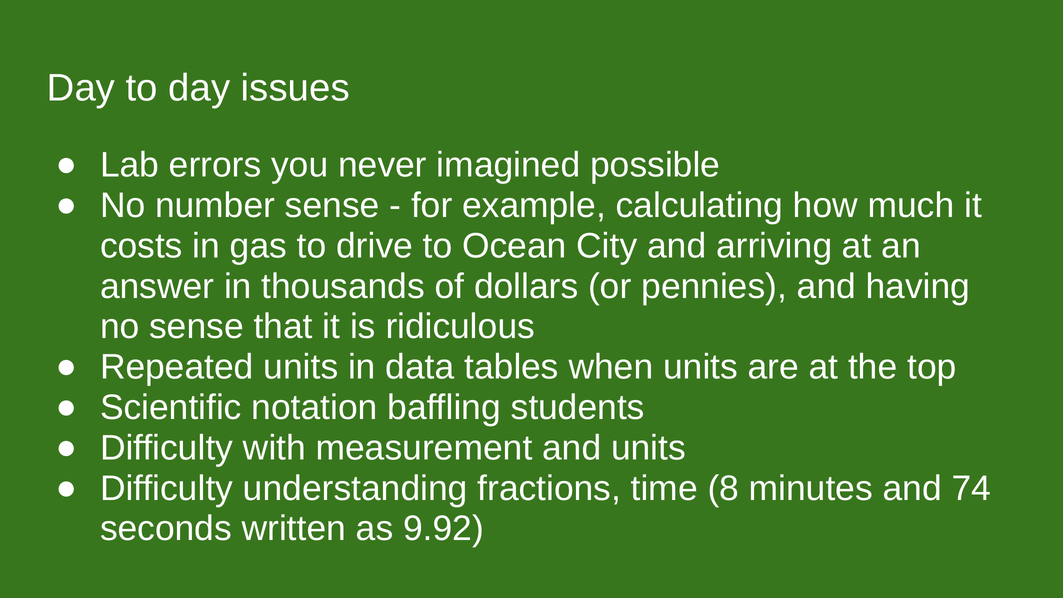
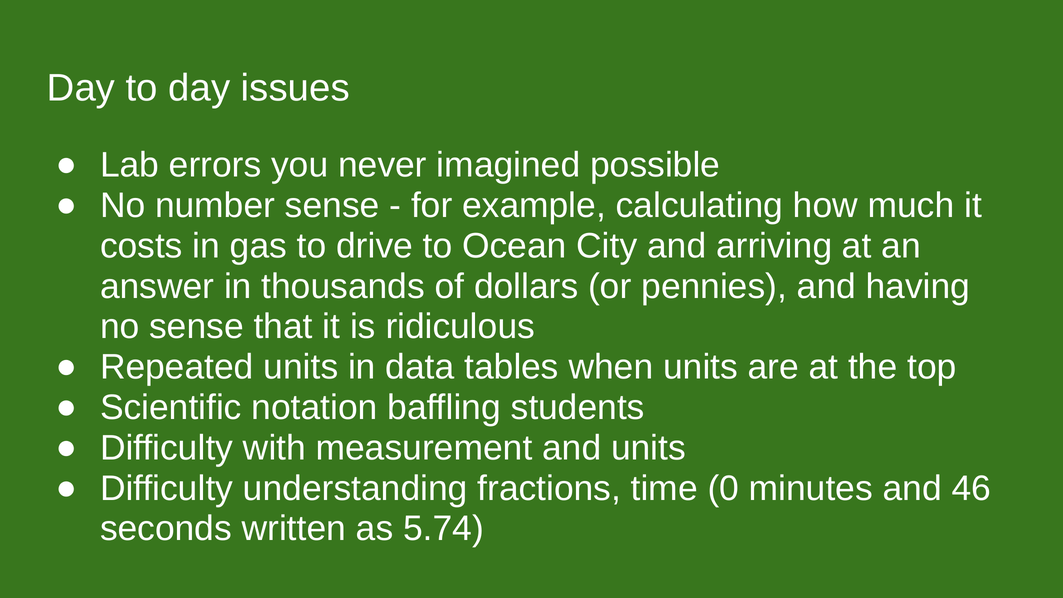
8: 8 -> 0 (723, 488)
74: 74 -> 46 (971, 488)
9.92: 9.92 -> 5.74 (443, 529)
